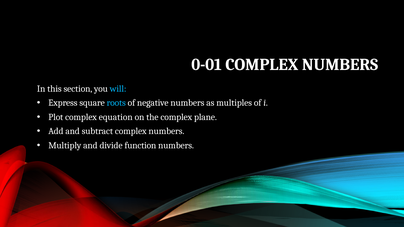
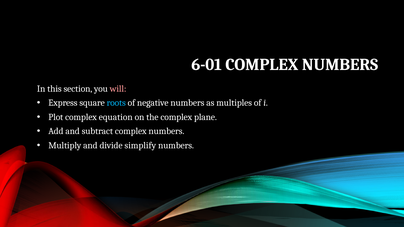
0-01: 0-01 -> 6-01 (207, 65)
will colour: light blue -> pink (118, 89)
function: function -> simplify (140, 146)
